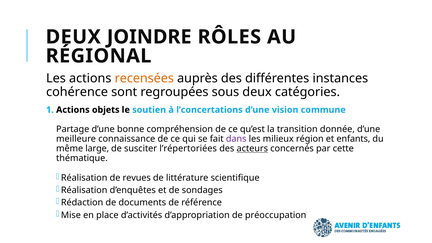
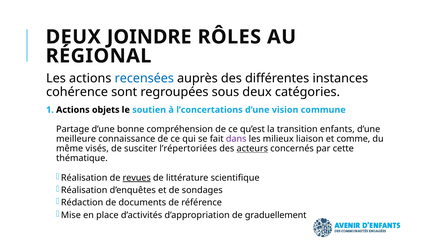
recensées colour: orange -> blue (144, 78)
donnée: donnée -> enfants (337, 129)
région: région -> liaison (310, 139)
enfants: enfants -> comme (353, 139)
large: large -> visés (97, 149)
revues underline: none -> present (137, 178)
préoccupation: préoccupation -> graduellement (276, 215)
